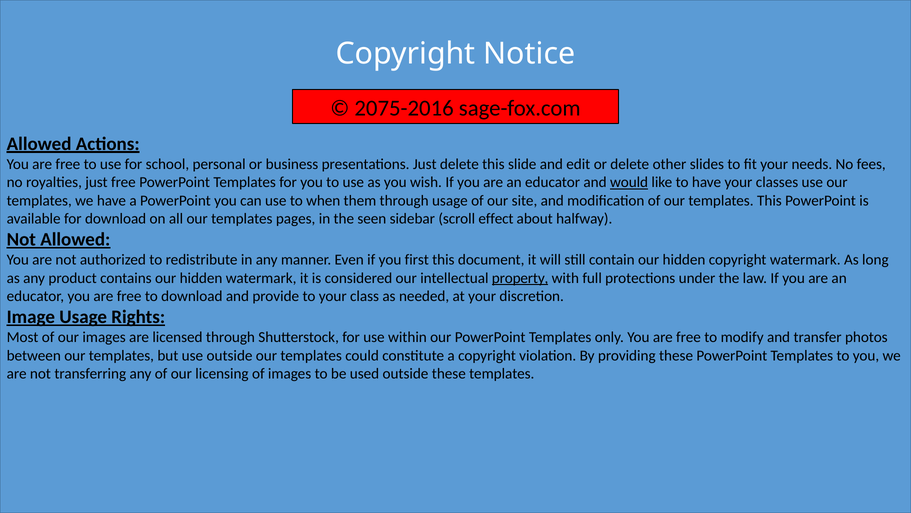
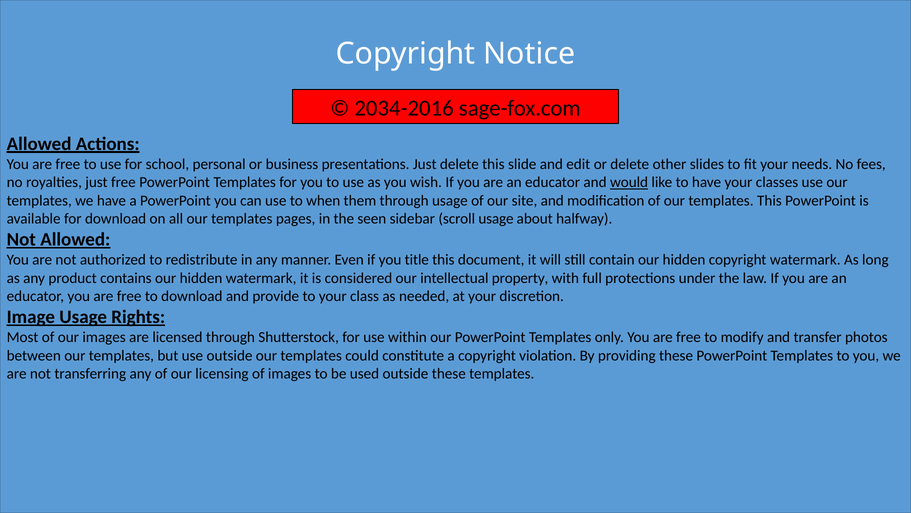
2075-2016: 2075-2016 -> 2034-2016 (404, 108)
scroll effect: effect -> usage (496, 219)
first: first -> title (417, 260)
property underline: present -> none (520, 278)
